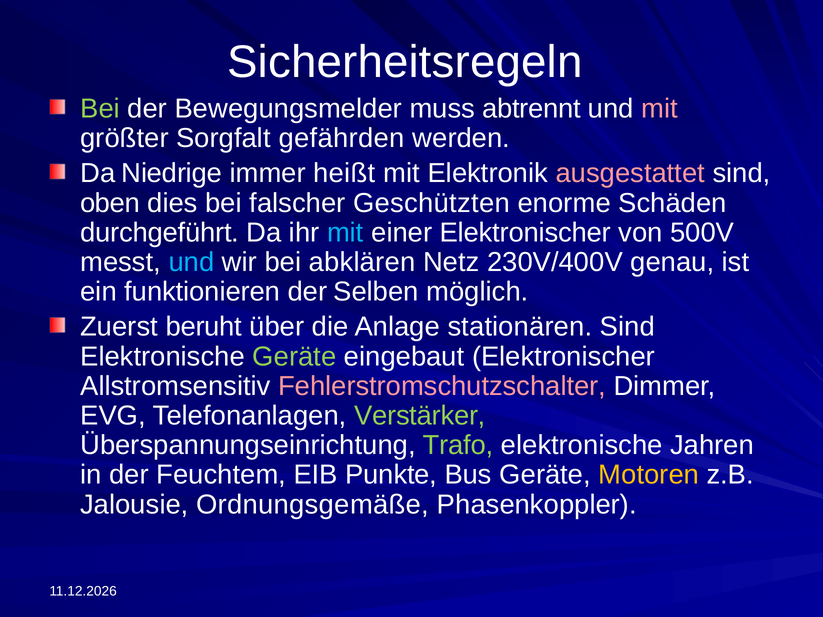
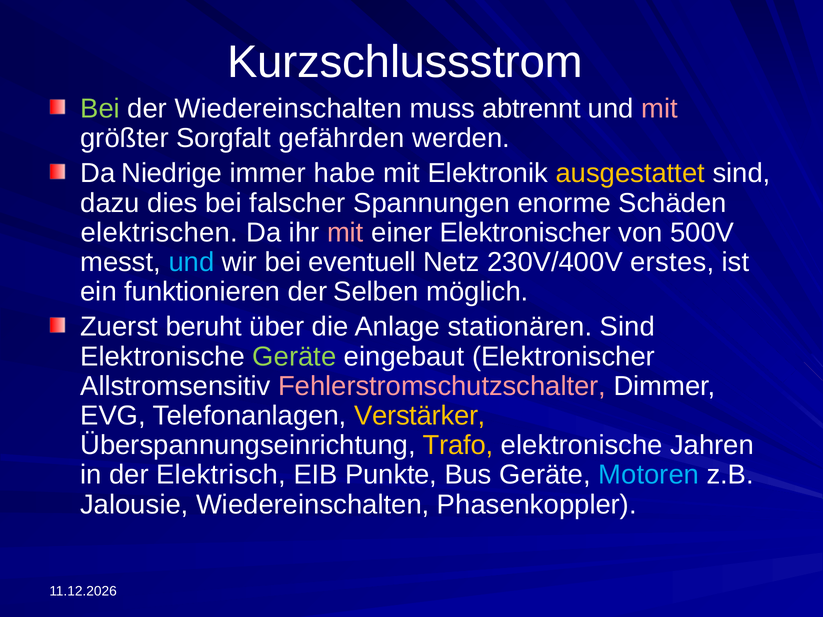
Sicherheitsregeln: Sicherheitsregeln -> Kurzschlussstrom (405, 62)
der Bewegungsmelder: Bewegungsmelder -> Wiedereinschalten (288, 109)
heißt: heißt -> habe (344, 173)
ausgestattet colour: pink -> yellow (630, 173)
oben: oben -> dazu (110, 203)
Geschützten: Geschützten -> Spannungen (432, 203)
durchgeführt: durchgeführt -> elektrischen (159, 233)
mit colour: light blue -> pink (345, 233)
abklären: abklären -> eventuell (362, 262)
genau: genau -> erstes (672, 262)
Verstärker colour: light green -> yellow (420, 416)
Trafo colour: light green -> yellow (458, 446)
Feuchtem: Feuchtem -> Elektrisch (221, 475)
Motoren colour: yellow -> light blue (649, 475)
Jalousie Ordnungsgemäße: Ordnungsgemäße -> Wiedereinschalten (313, 505)
